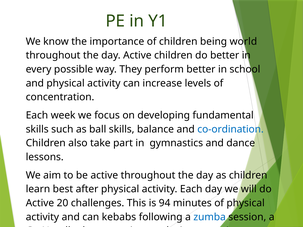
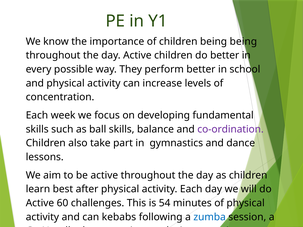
being world: world -> being (243, 42)
co-ordination colour: blue -> purple (230, 129)
20: 20 -> 60 (63, 203)
94: 94 -> 54 (165, 203)
